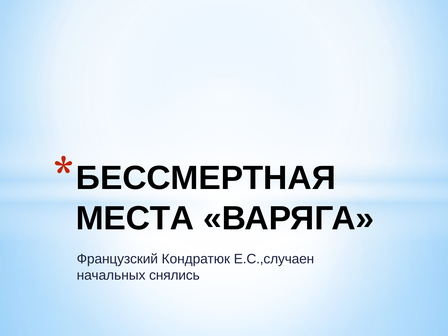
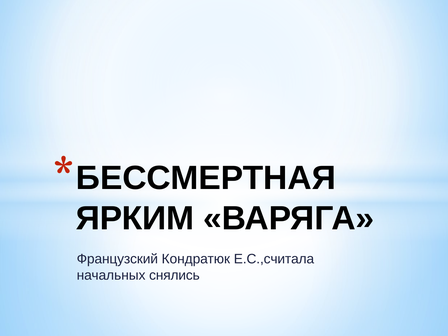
МЕСТА: МЕСТА -> ЯРКИМ (135, 219)
Е.С.,случаен: Е.С.,случаен -> Е.С.,считала (274, 259)
